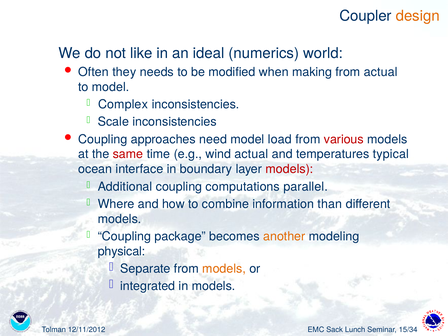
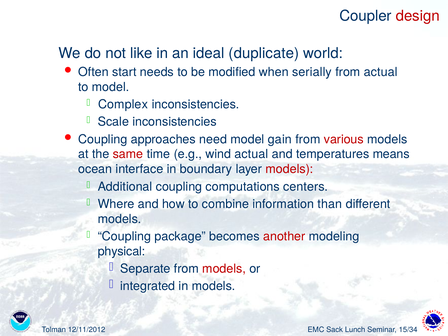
design colour: orange -> red (418, 16)
numerics: numerics -> duplicate (264, 53)
they: they -> start (124, 72)
making: making -> serially (312, 72)
load: load -> gain (280, 139)
typical: typical -> means (391, 154)
parallel: parallel -> centers (306, 187)
another colour: orange -> red (284, 236)
models colour: orange -> red (224, 269)
